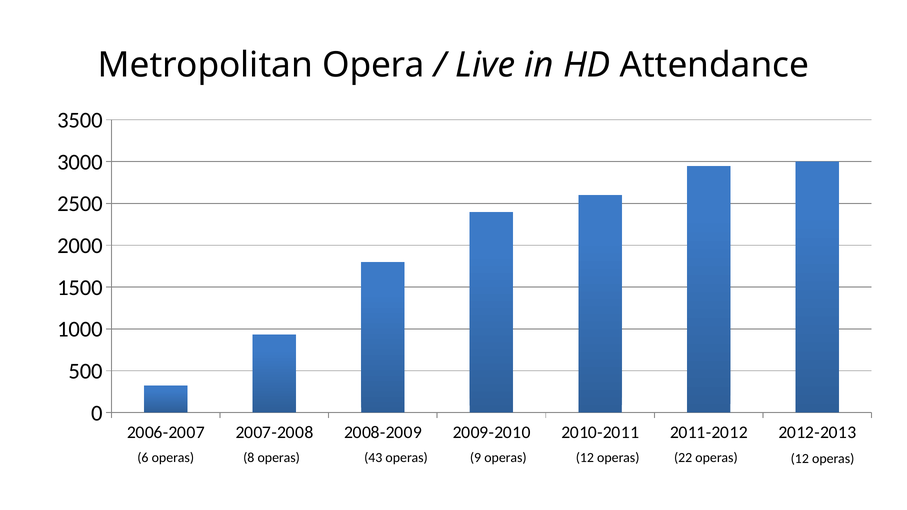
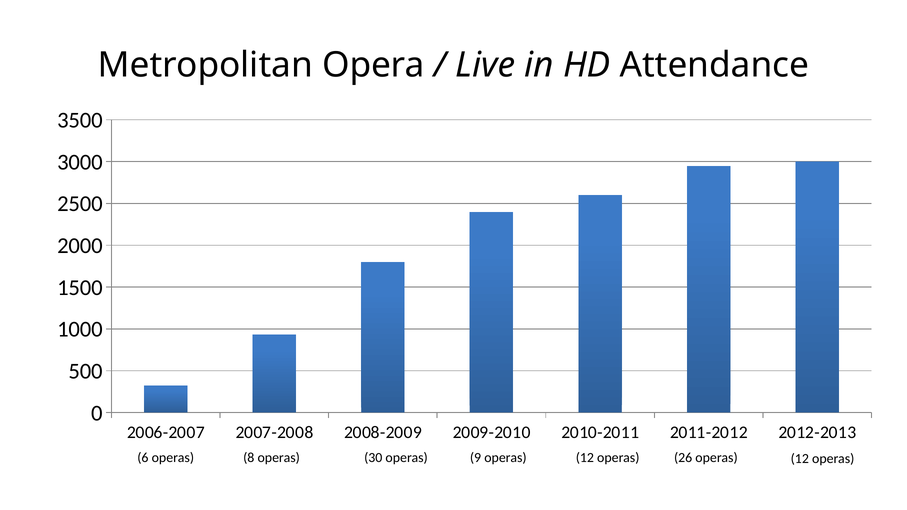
43: 43 -> 30 (373, 458)
22: 22 -> 26 (683, 458)
